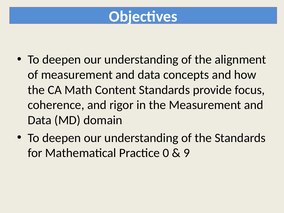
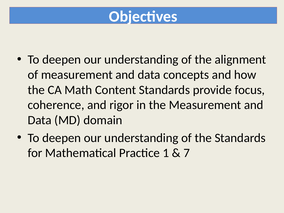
0: 0 -> 1 (166, 153)
9: 9 -> 7 (187, 153)
